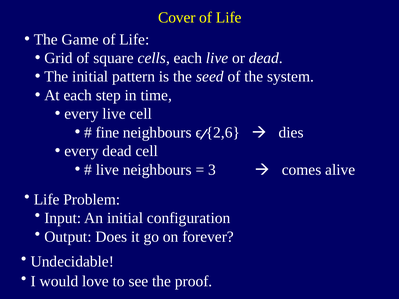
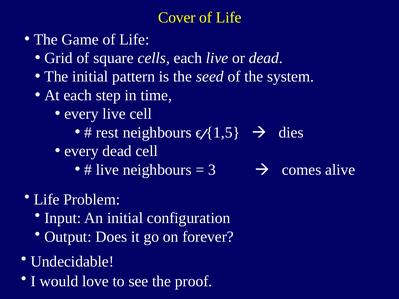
fine: fine -> rest (107, 133)
2,6: 2,6 -> 1,5 (223, 133)
